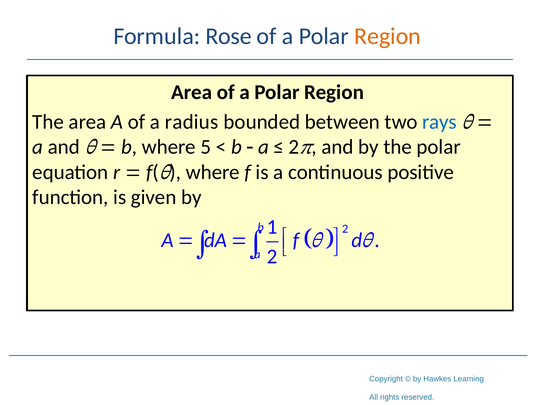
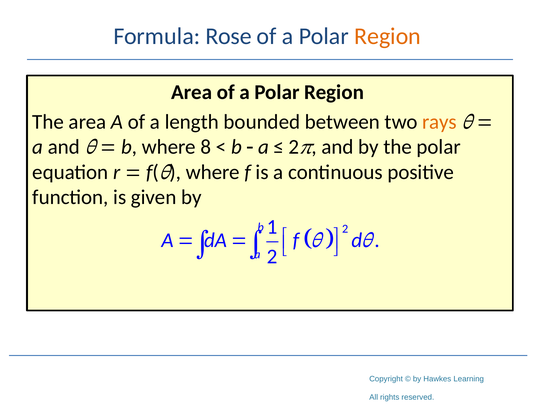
radius: radius -> length (192, 122)
rays colour: blue -> orange (439, 122)
5: 5 -> 8 (206, 147)
